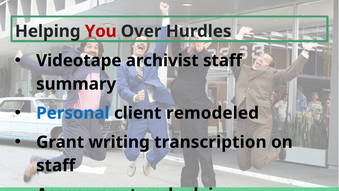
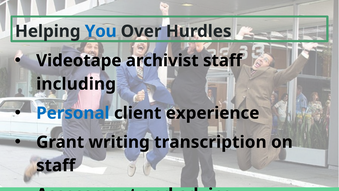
You colour: red -> blue (101, 31)
summary: summary -> including (76, 84)
remodeled: remodeled -> experience (213, 113)
